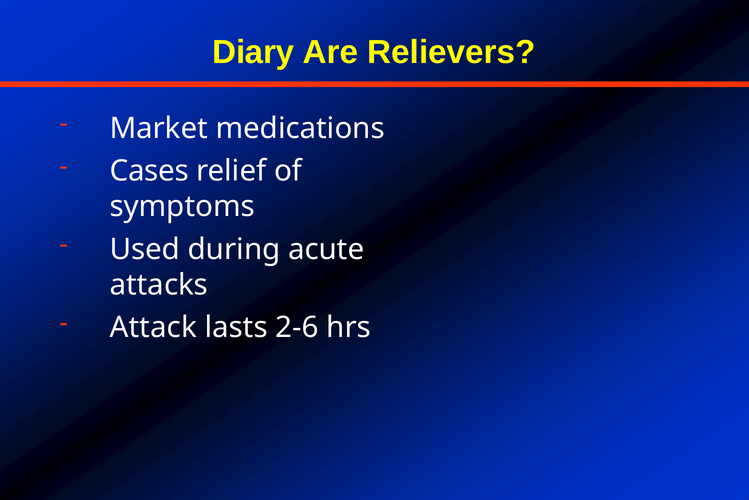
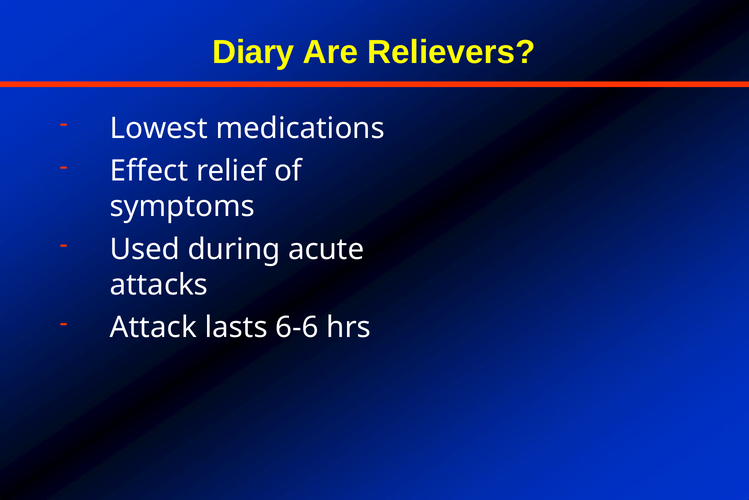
Market: Market -> Lowest (159, 128)
Cases: Cases -> Effect (149, 171)
2-6: 2-6 -> 6-6 (297, 327)
